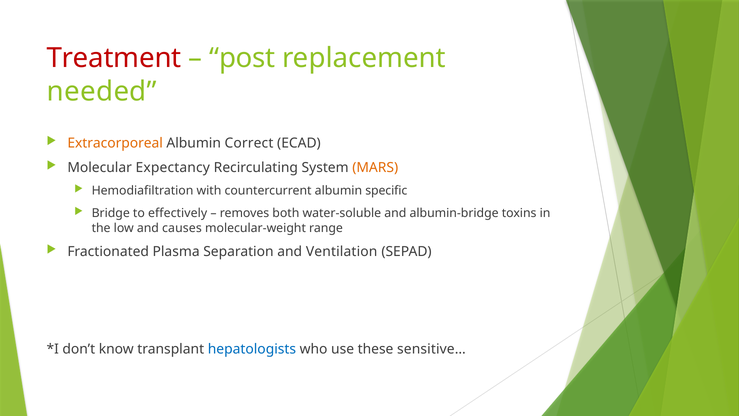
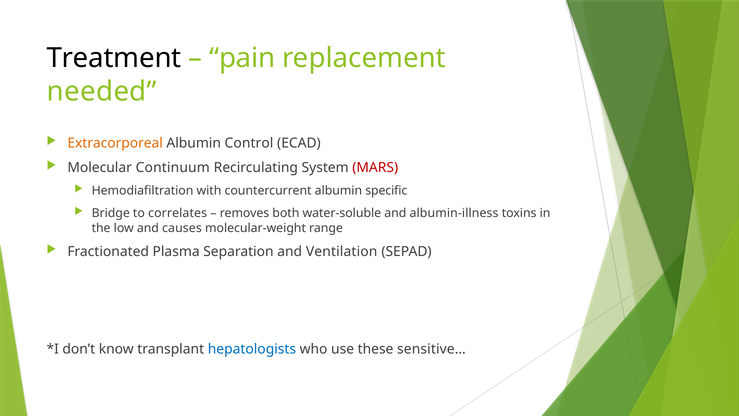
Treatment colour: red -> black (114, 58)
post: post -> pain (242, 58)
Correct: Correct -> Control (249, 143)
Expectancy: Expectancy -> Continuum (173, 167)
MARS colour: orange -> red (375, 167)
effectively: effectively -> correlates (178, 213)
albumin-bridge: albumin-bridge -> albumin-illness (454, 213)
